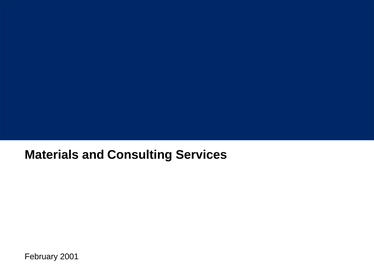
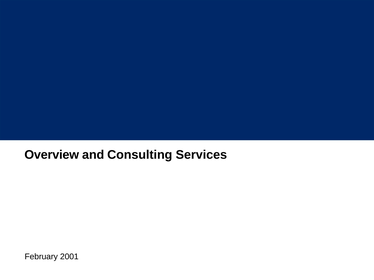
Materials: Materials -> Overview (52, 155)
